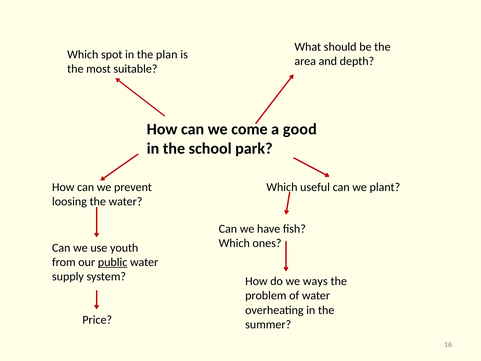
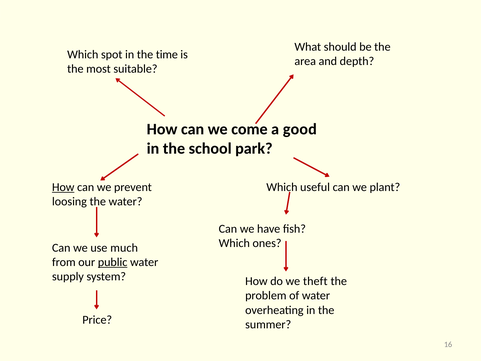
plan: plan -> time (167, 54)
How underline: none -> present (63, 187)
youth: youth -> much (124, 248)
ways: ways -> theft (315, 281)
